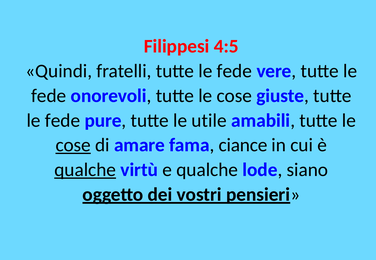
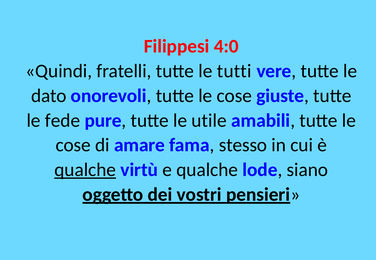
4:5: 4:5 -> 4:0 (226, 46)
fratelli tutte le fede: fede -> tutti (234, 71)
fede: fede -> dato (49, 96)
cose underline: present -> none (73, 145)
ciance: ciance -> stesso (243, 145)
